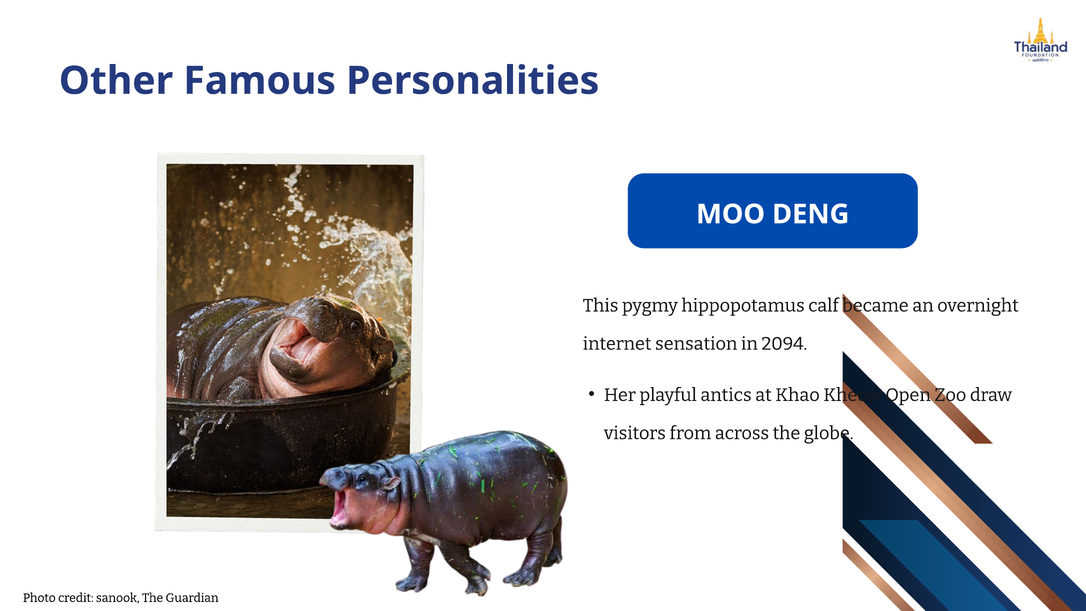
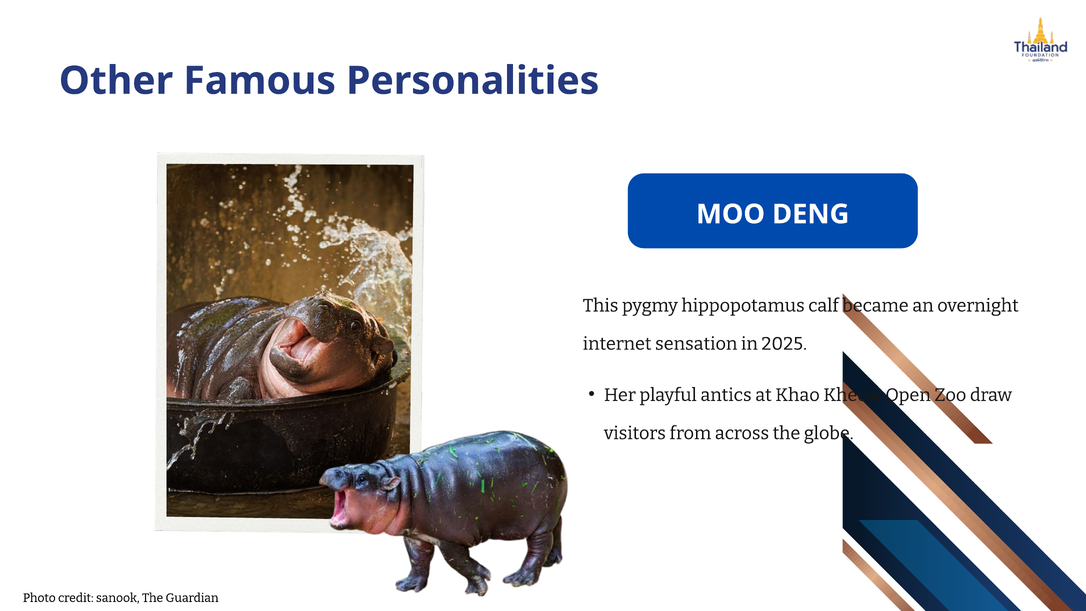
2094: 2094 -> 2025 (784, 344)
